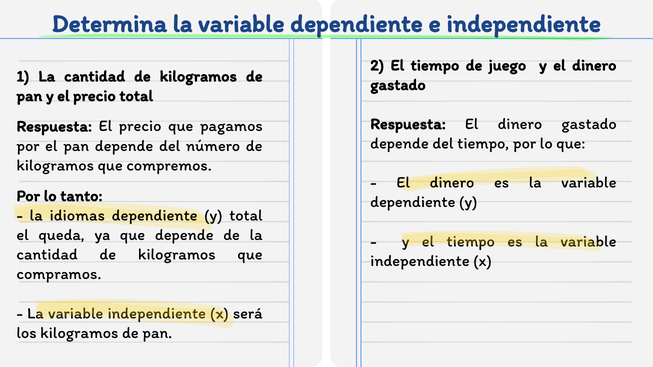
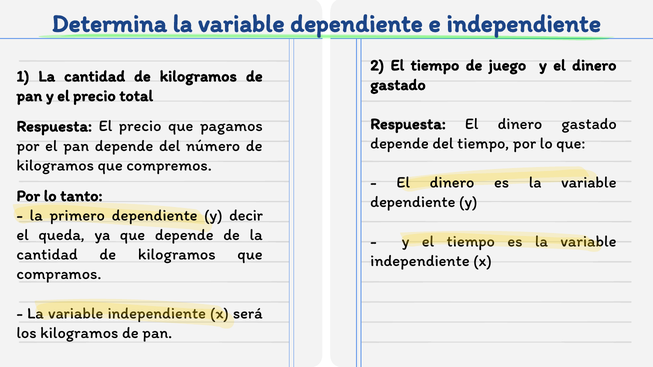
idiomas: idiomas -> primero (77, 215)
y total: total -> decir (246, 215)
